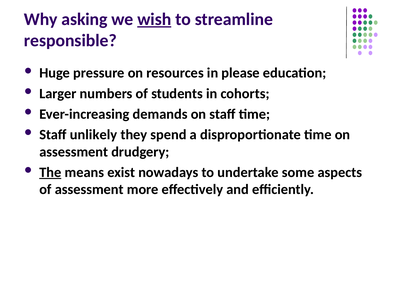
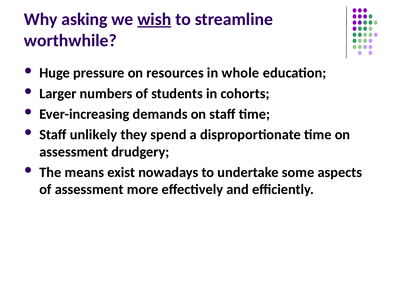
responsible: responsible -> worthwhile (70, 41)
please: please -> whole (240, 73)
The underline: present -> none (50, 173)
